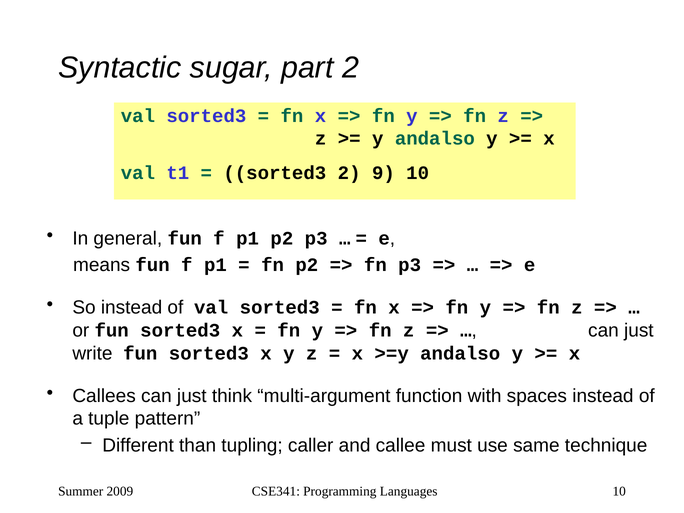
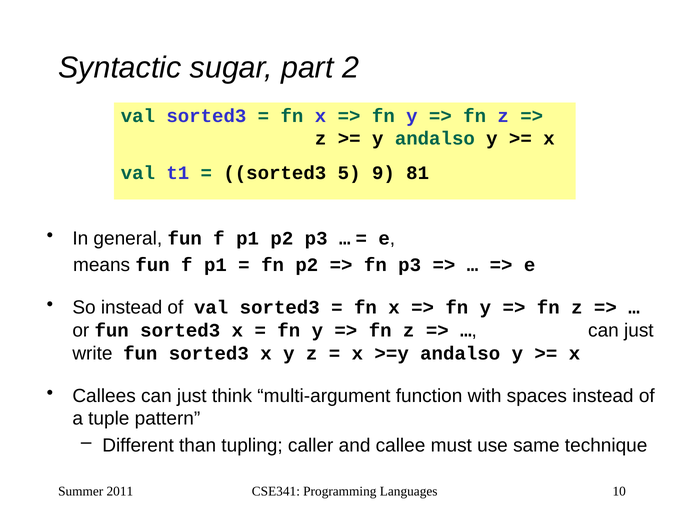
sorted3 2: 2 -> 5 (349, 173)
9 10: 10 -> 81 (418, 173)
2009: 2009 -> 2011 (120, 491)
